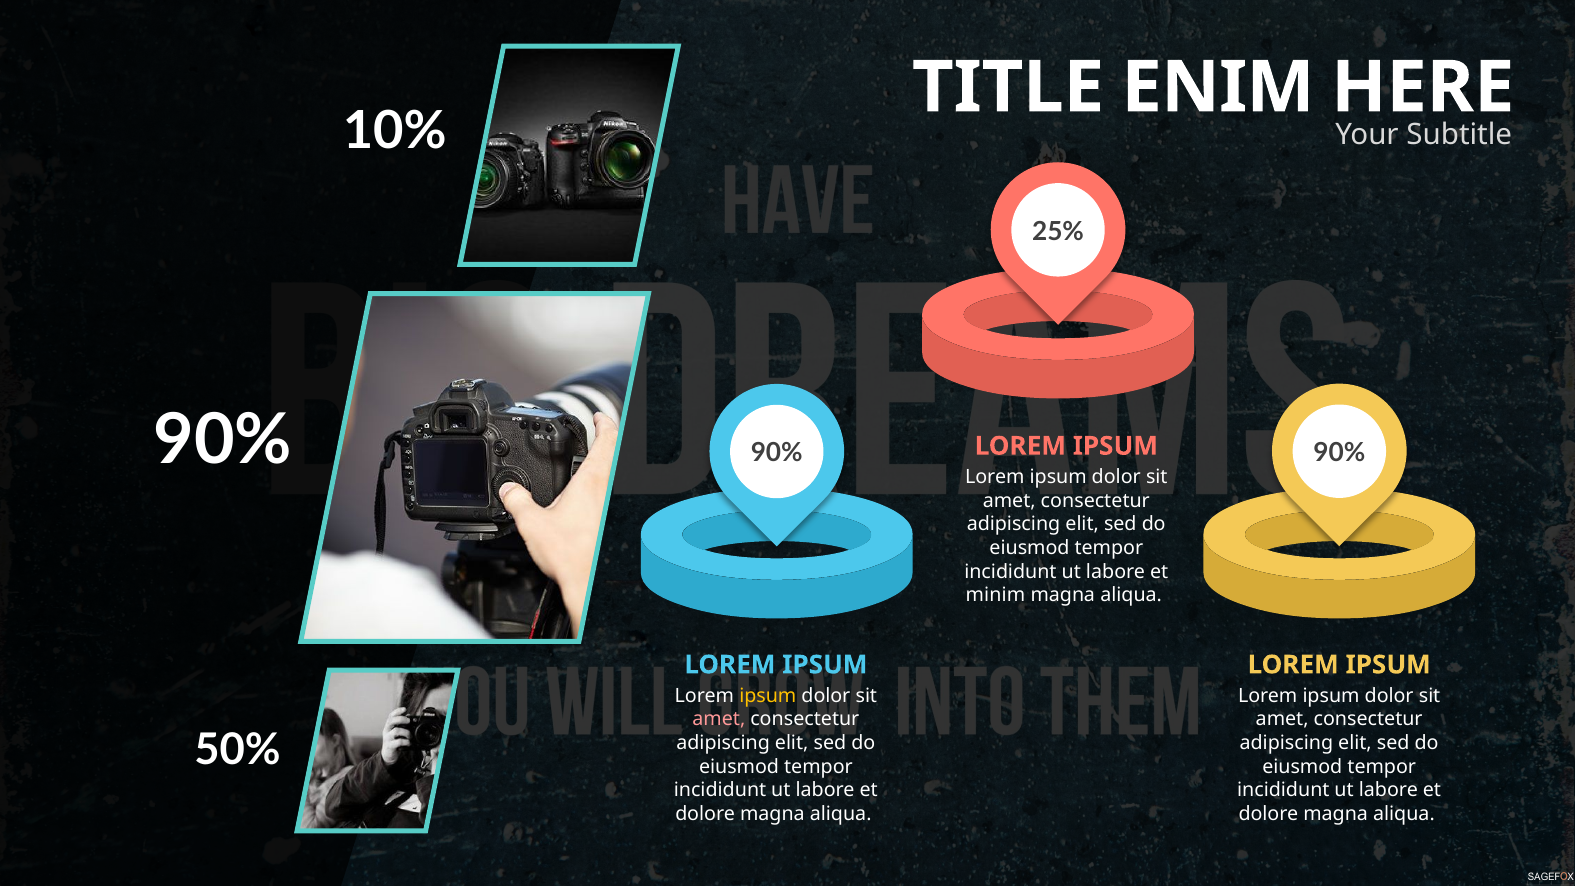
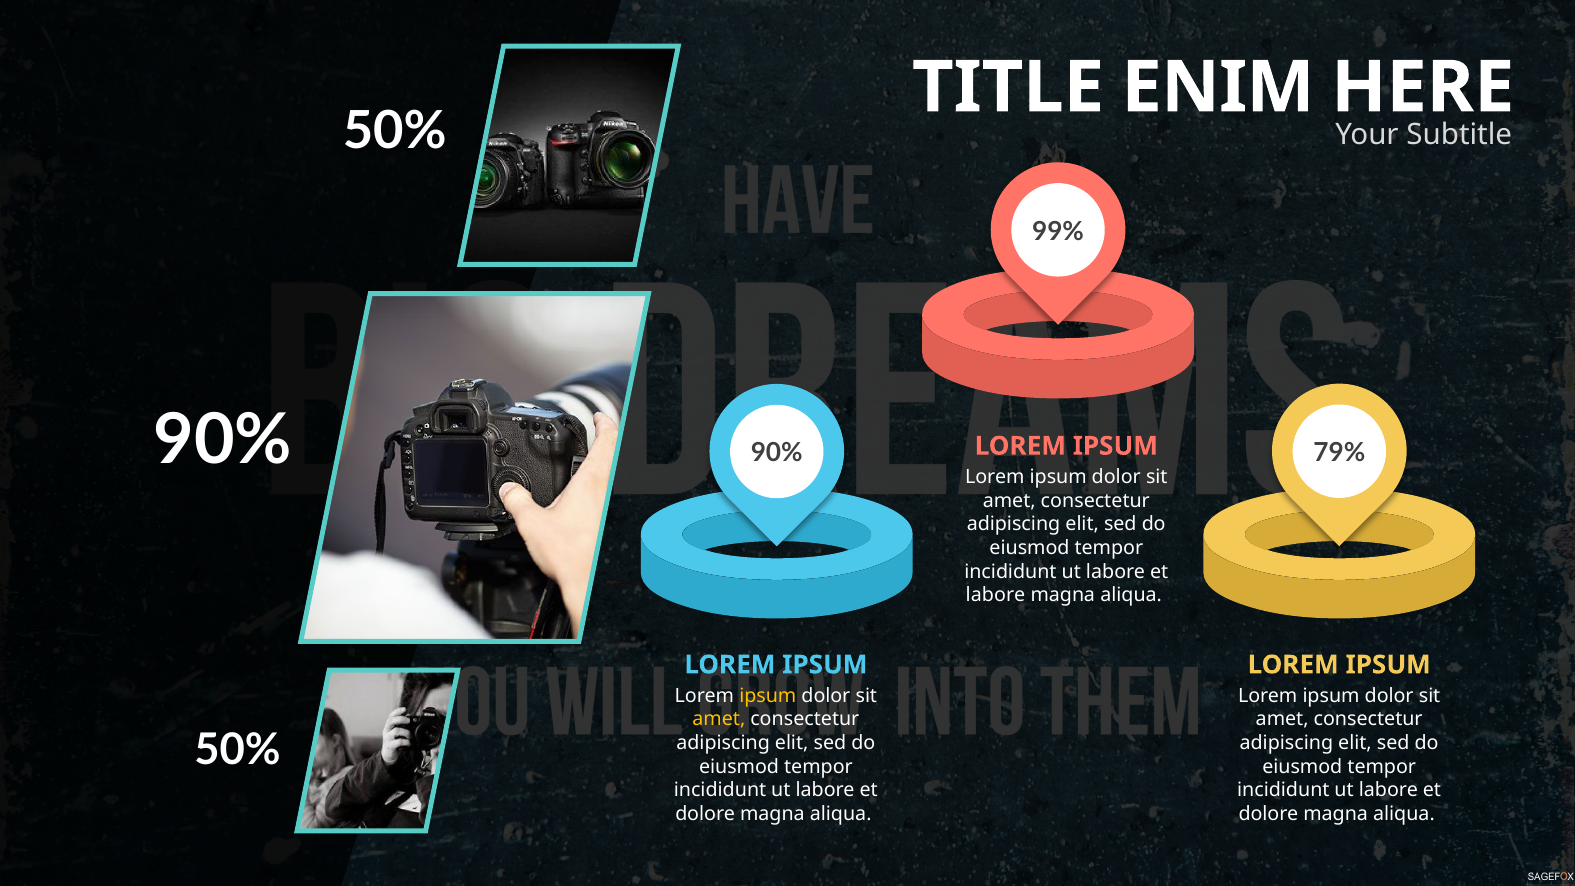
10%: 10% -> 50% (395, 131)
25%: 25% -> 99% (1058, 232)
90%: 90% -> 79% (1339, 453)
minim: minim -> labore (995, 595)
amet colour: pink -> yellow (719, 719)
